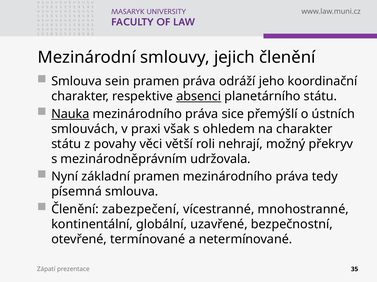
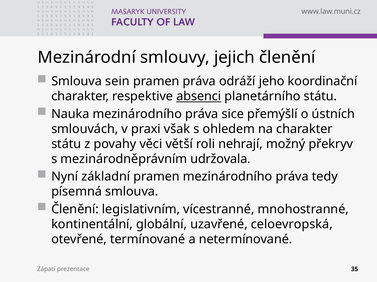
Nauka underline: present -> none (70, 114)
zabezpečení: zabezpečení -> legislativním (141, 210)
bezpečnostní: bezpečnostní -> celoevropská (292, 225)
